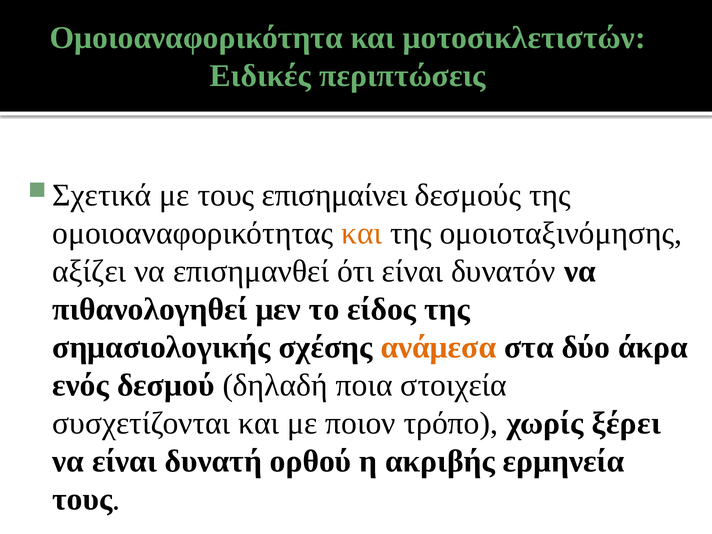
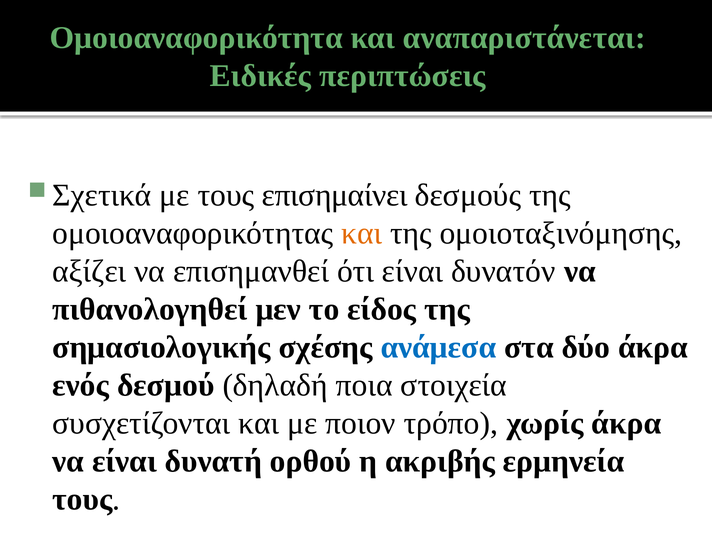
μοτοσικλετιστών: μοτοσικλετιστών -> αναπαριστάνεται (524, 38)
ανάμεσα colour: orange -> blue (438, 347)
χωρίς ξέρει: ξέρει -> άκρα (626, 423)
